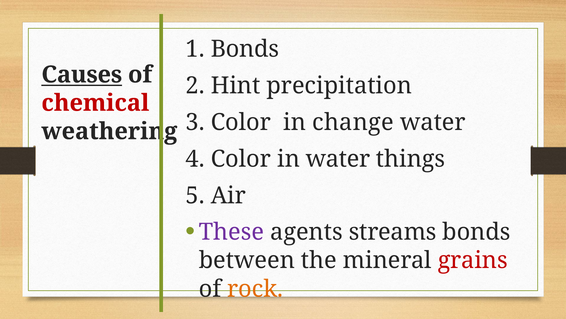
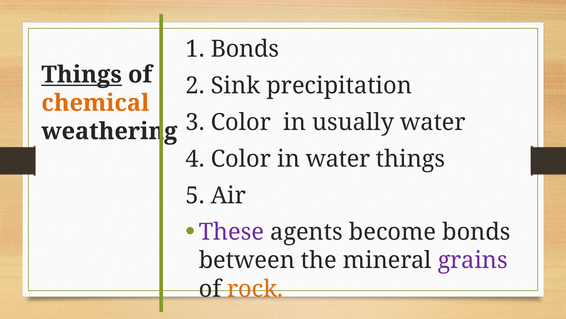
Causes: Causes -> Things (82, 75)
Hint: Hint -> Sink (236, 86)
chemical colour: red -> orange (95, 103)
change: change -> usually (353, 122)
streams: streams -> become (393, 232)
grains colour: red -> purple (473, 260)
